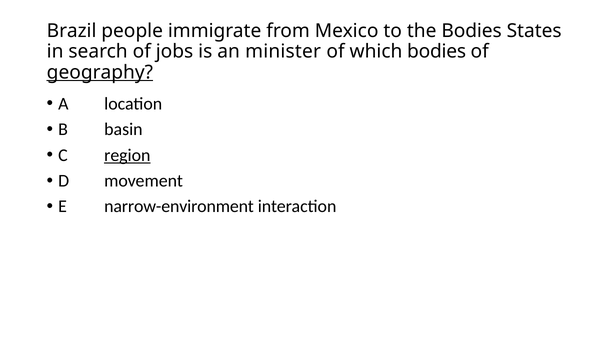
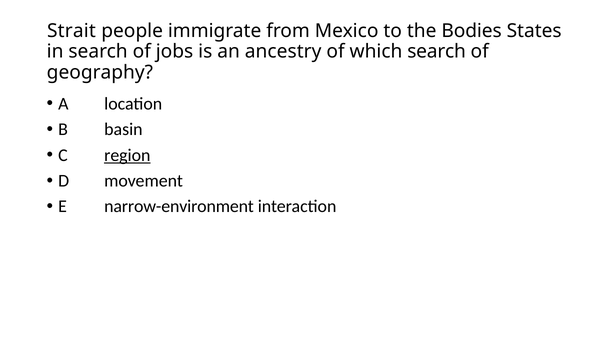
Brazil: Brazil -> Strait (71, 31)
minister: minister -> ancestry (283, 52)
which bodies: bodies -> search (437, 52)
geography underline: present -> none (100, 72)
